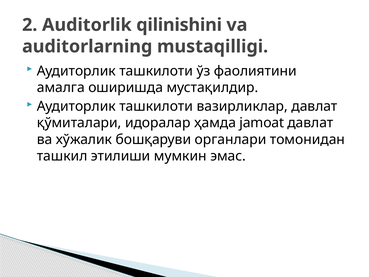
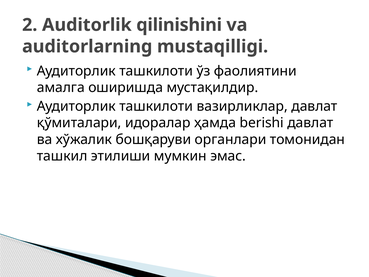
jamoat: jamoat -> berishi (262, 123)
